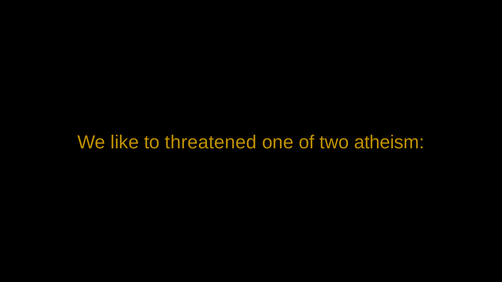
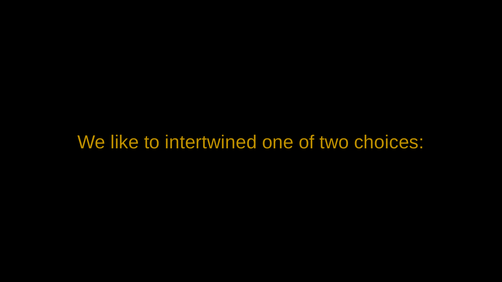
threatened: threatened -> intertwined (211, 142)
atheism: atheism -> choices (389, 142)
